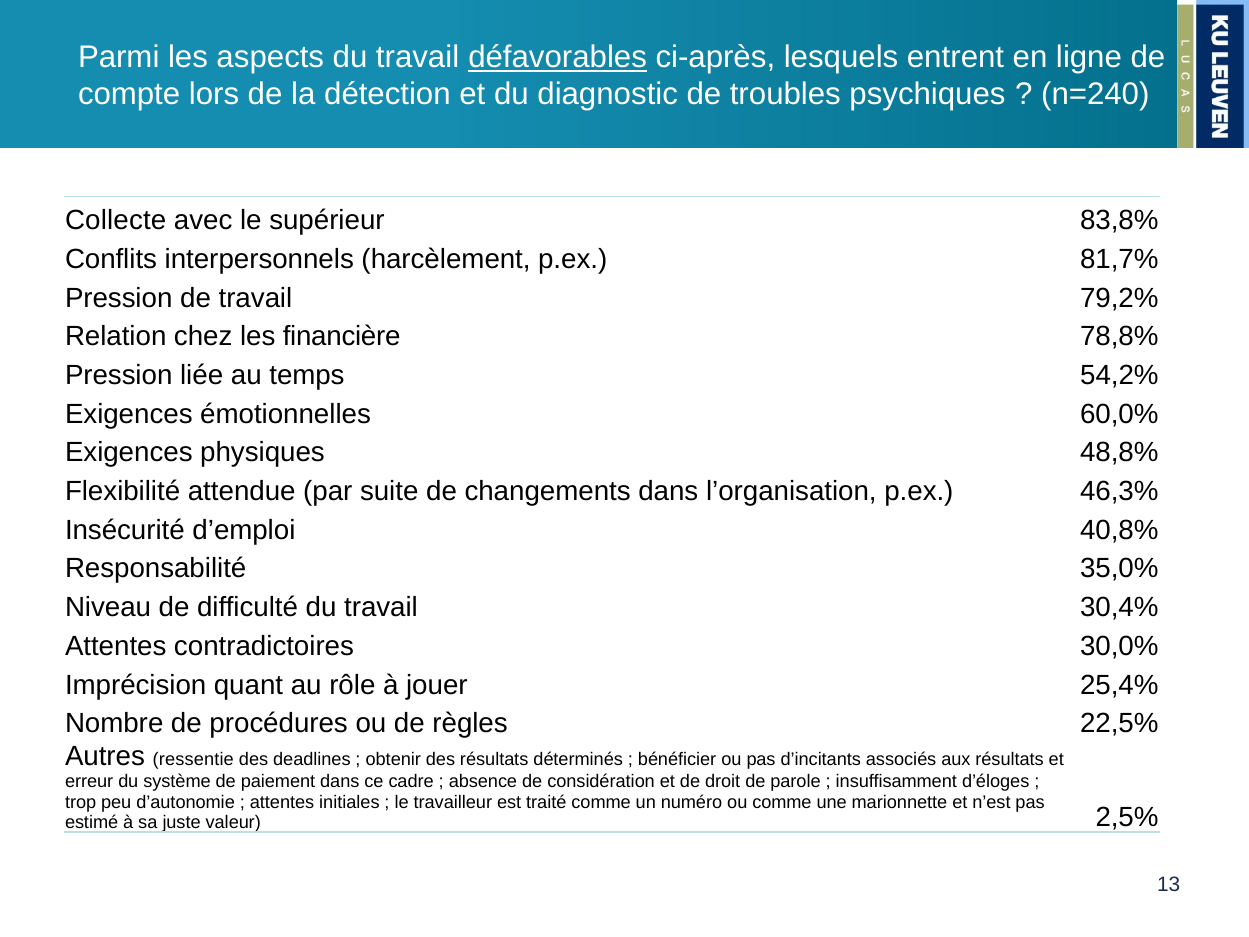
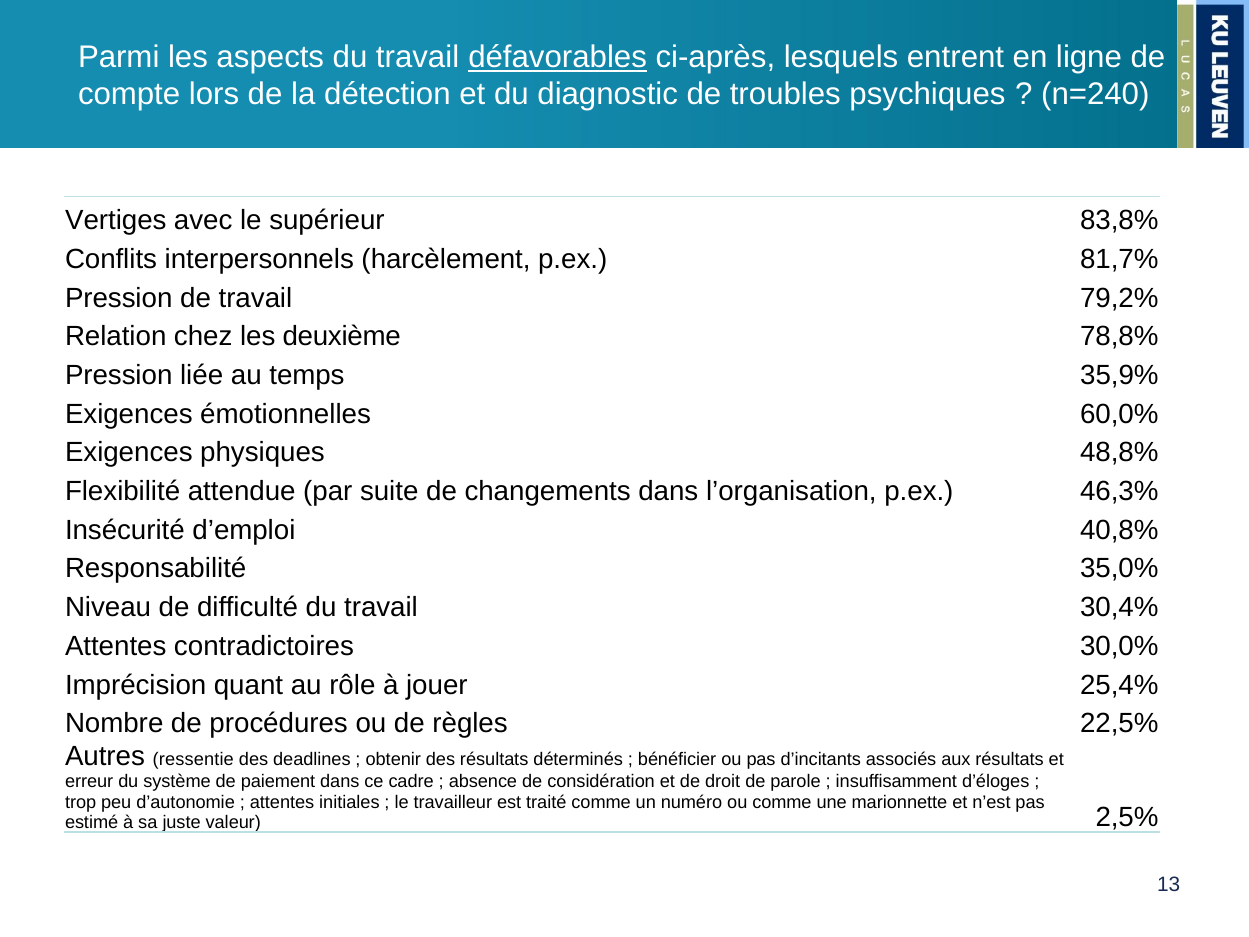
Collecte: Collecte -> Vertiges (116, 220)
financière: financière -> deuxième (342, 336)
54,2%: 54,2% -> 35,9% (1119, 375)
